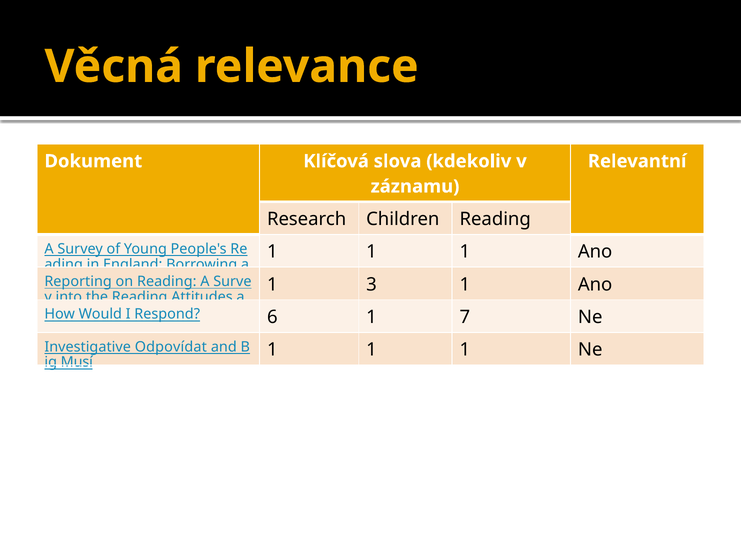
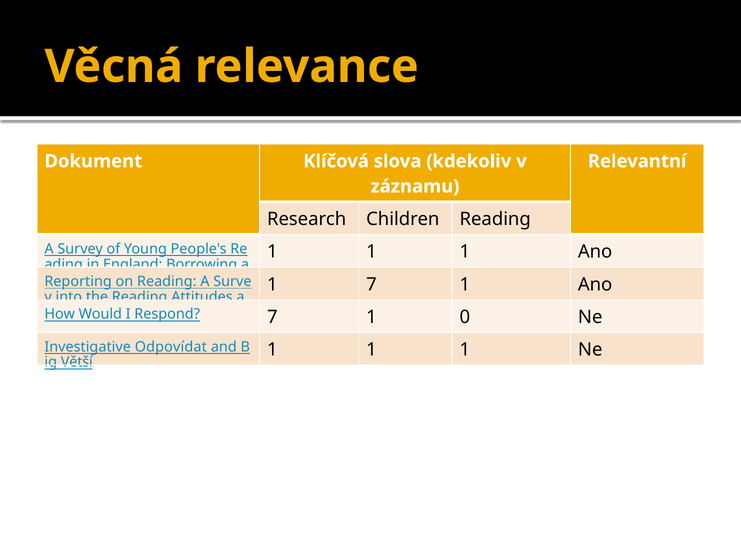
1 3: 3 -> 7 (372, 284)
6: 6 -> 7 (272, 317)
7: 7 -> 0 (465, 317)
Musí: Musí -> Větší (77, 362)
